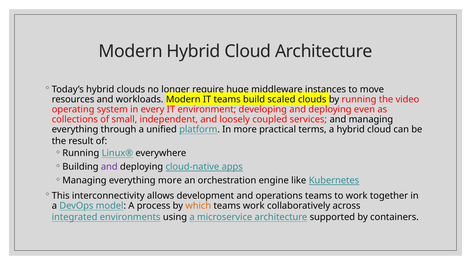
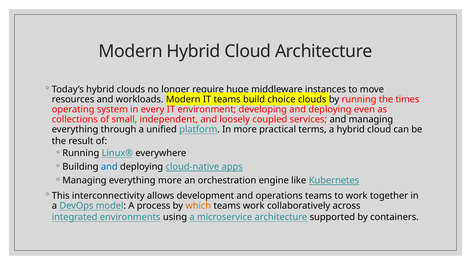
scaled: scaled -> choice (281, 99)
video: video -> times (407, 99)
and colour: purple -> blue (109, 167)
